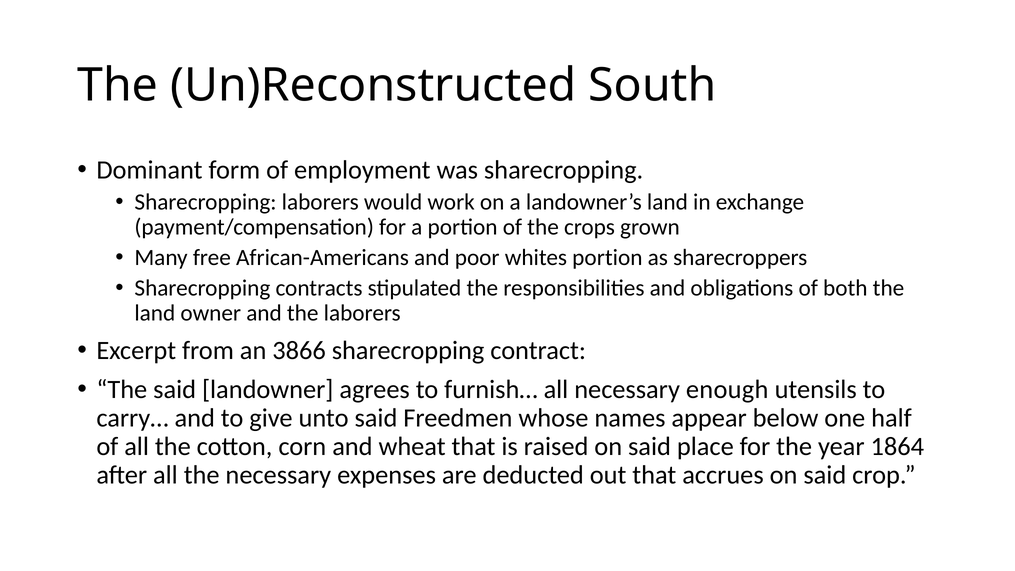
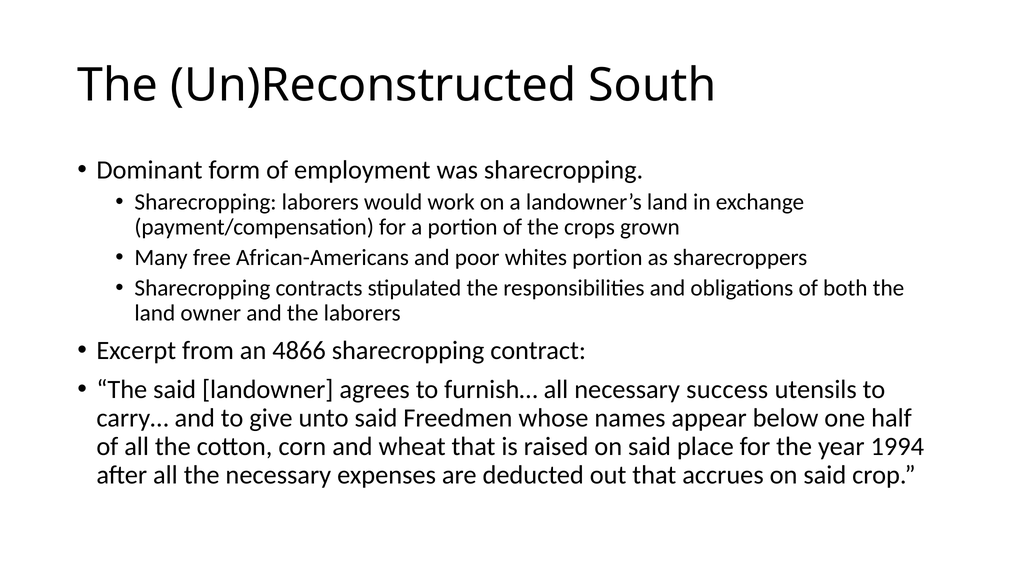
3866: 3866 -> 4866 (299, 350)
enough: enough -> success (727, 390)
1864: 1864 -> 1994 (897, 447)
